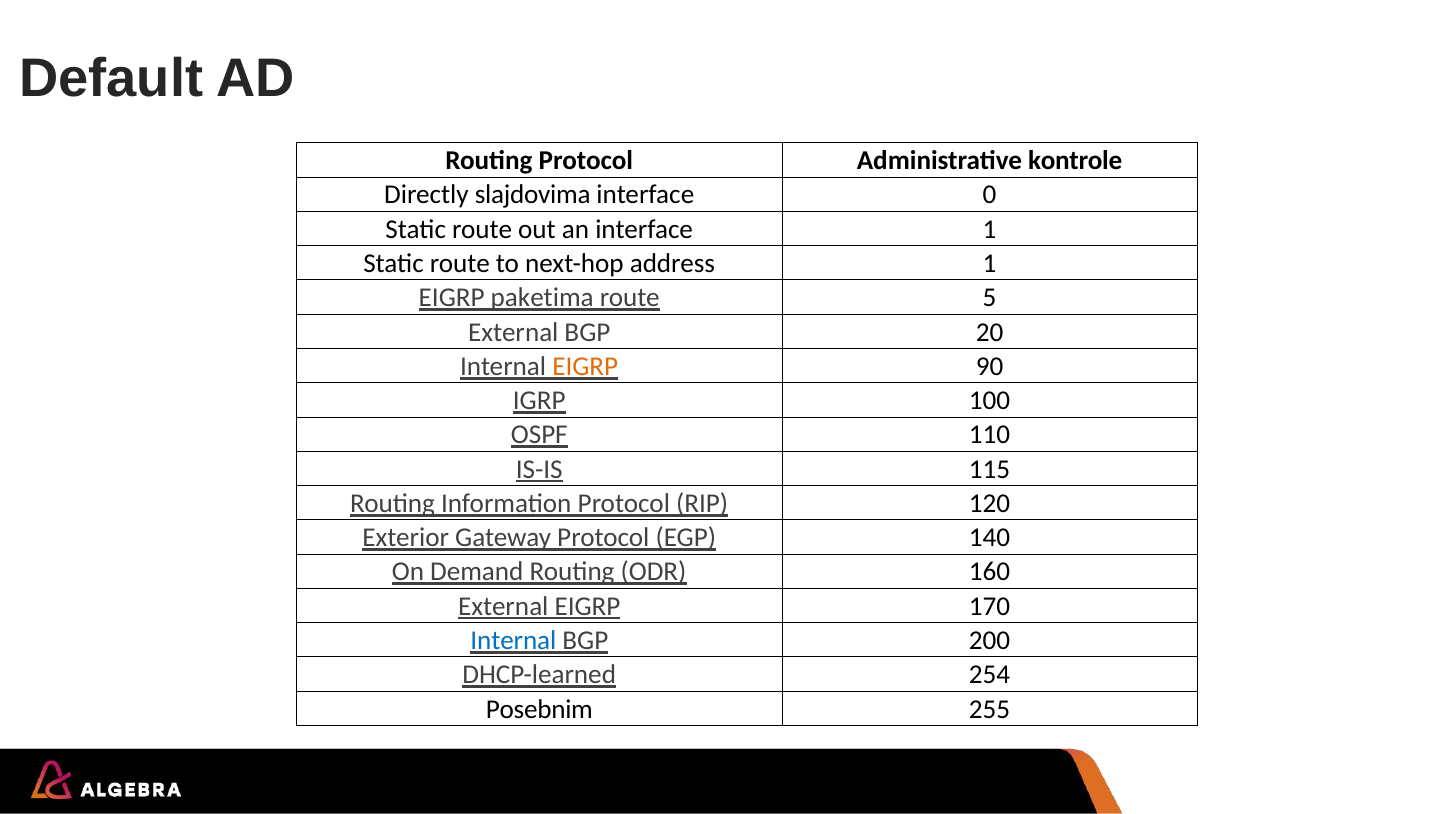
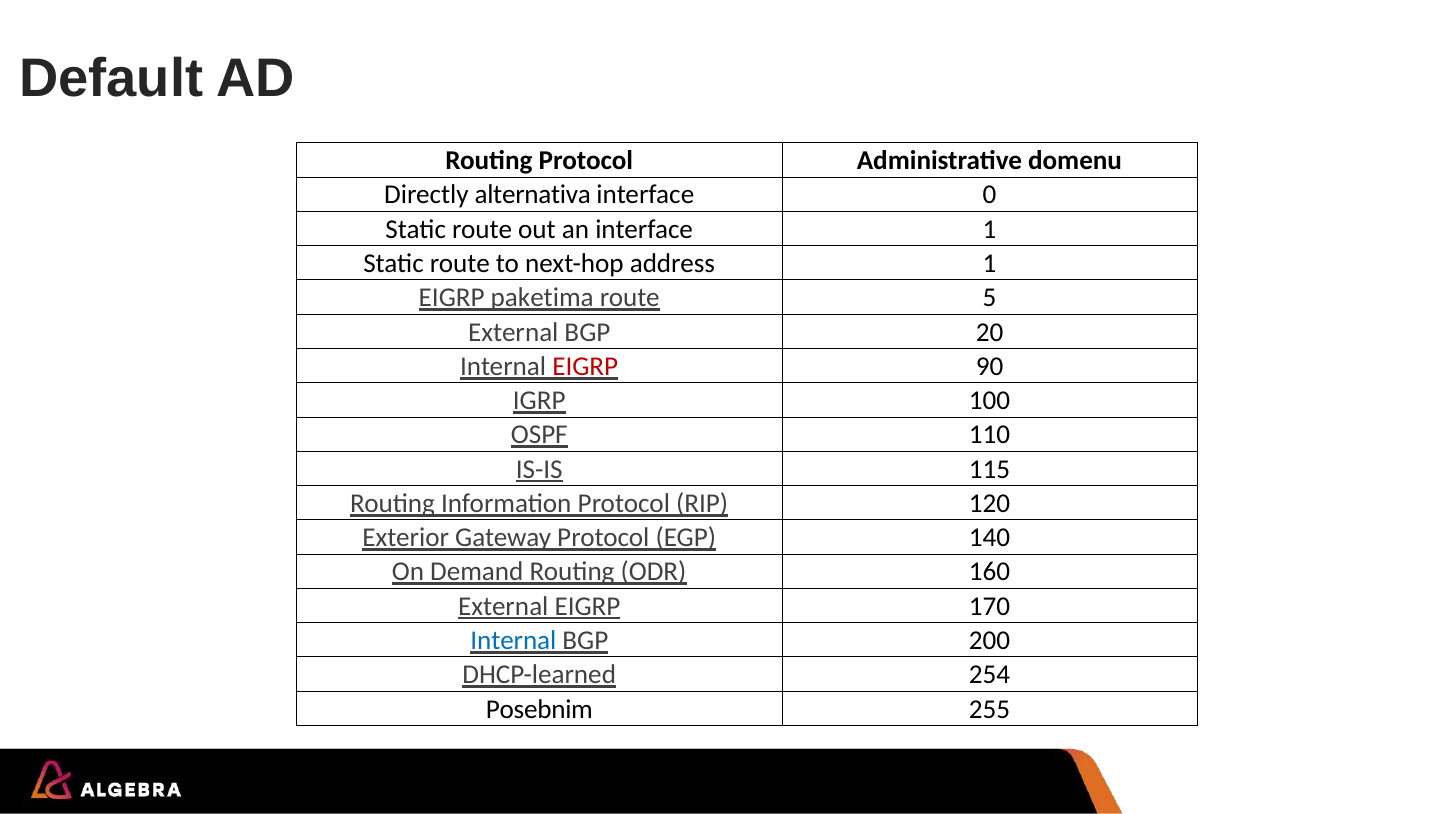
kontrole: kontrole -> domenu (1075, 161)
slajdovima: slajdovima -> alternativa (533, 195)
EIGRP colour: orange -> red (585, 367)
